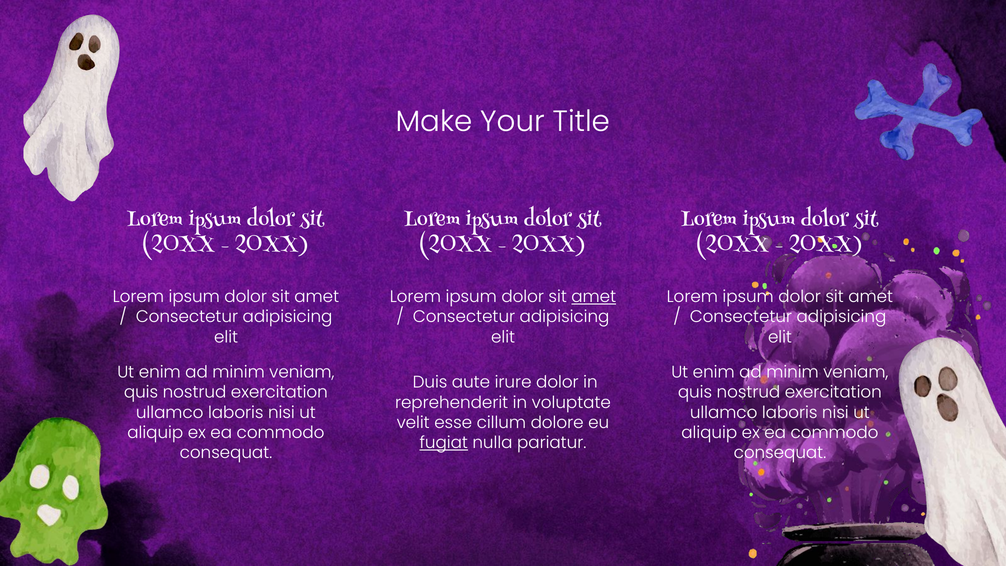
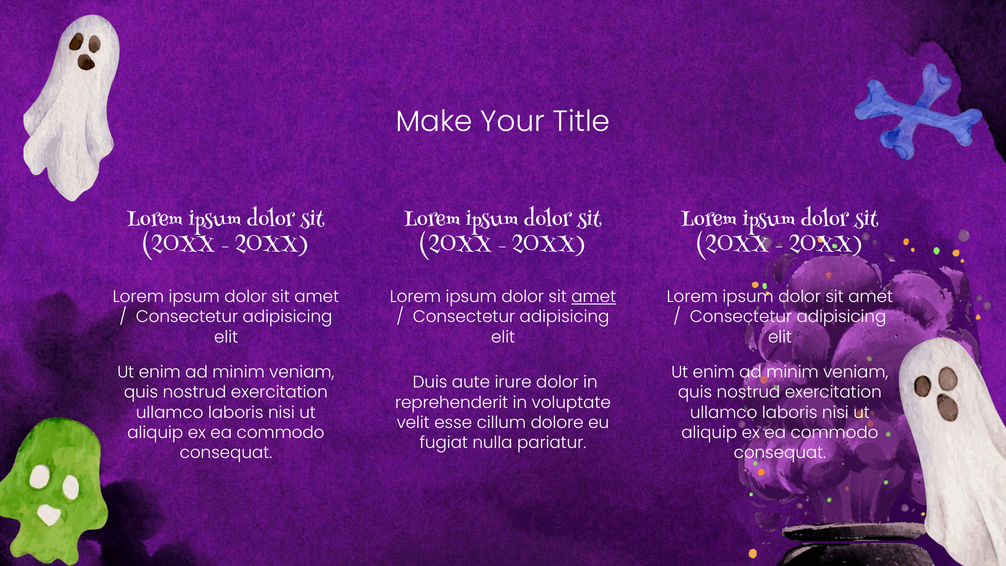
fugiat underline: present -> none (444, 443)
